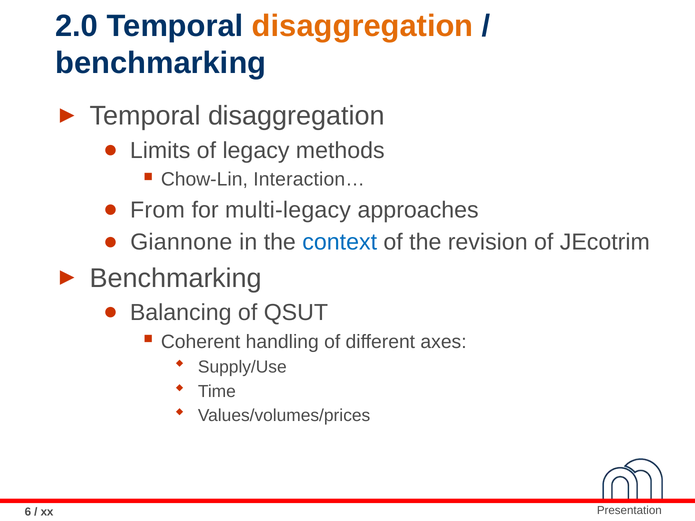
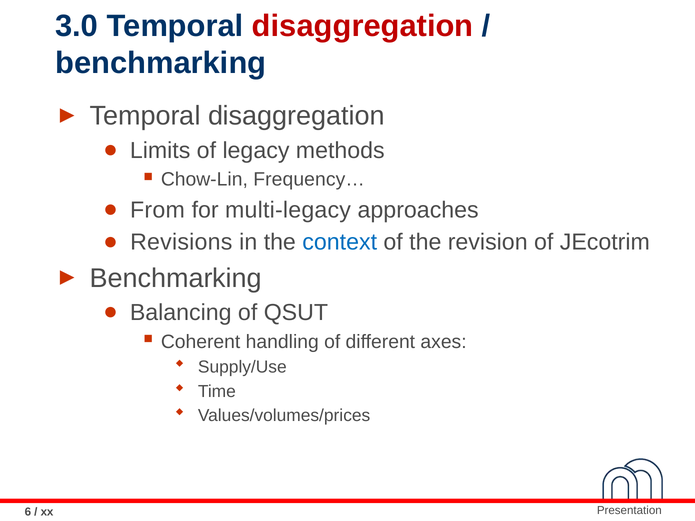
2.0: 2.0 -> 3.0 (77, 26)
disaggregation colour: orange -> red (363, 26)
Interaction…: Interaction… -> Frequency… (309, 180)
Giannone: Giannone -> Revisions (181, 242)
